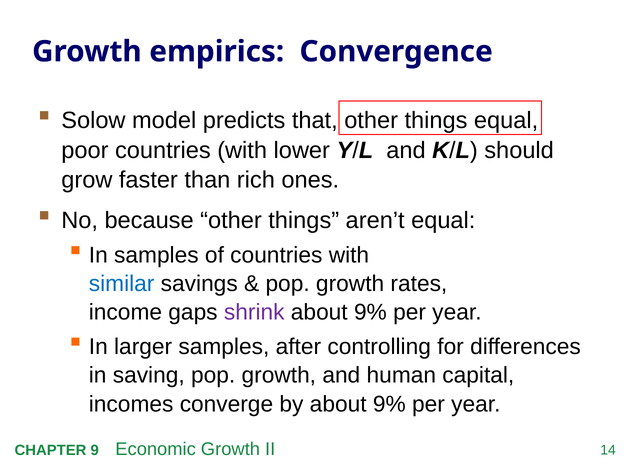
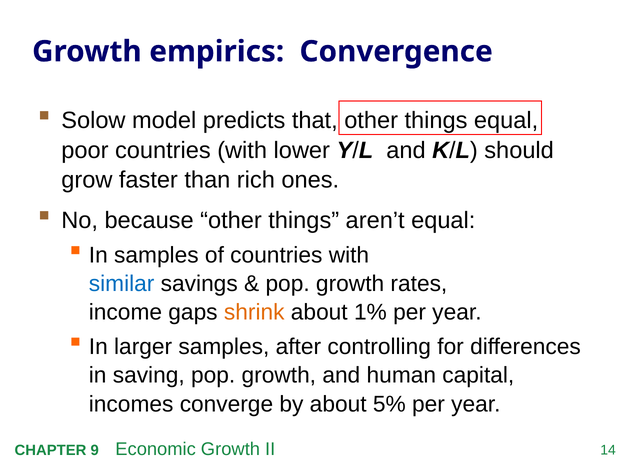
shrink colour: purple -> orange (254, 312)
9%: 9% -> 1% (370, 312)
by about 9%: 9% -> 5% (389, 404)
